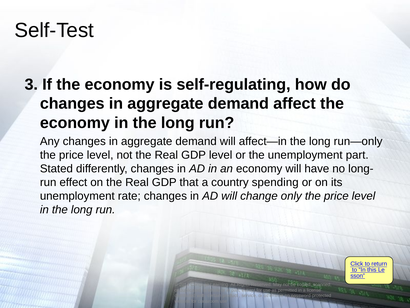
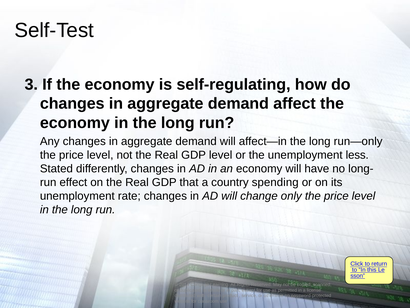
unemployment part: part -> less (357, 155)
